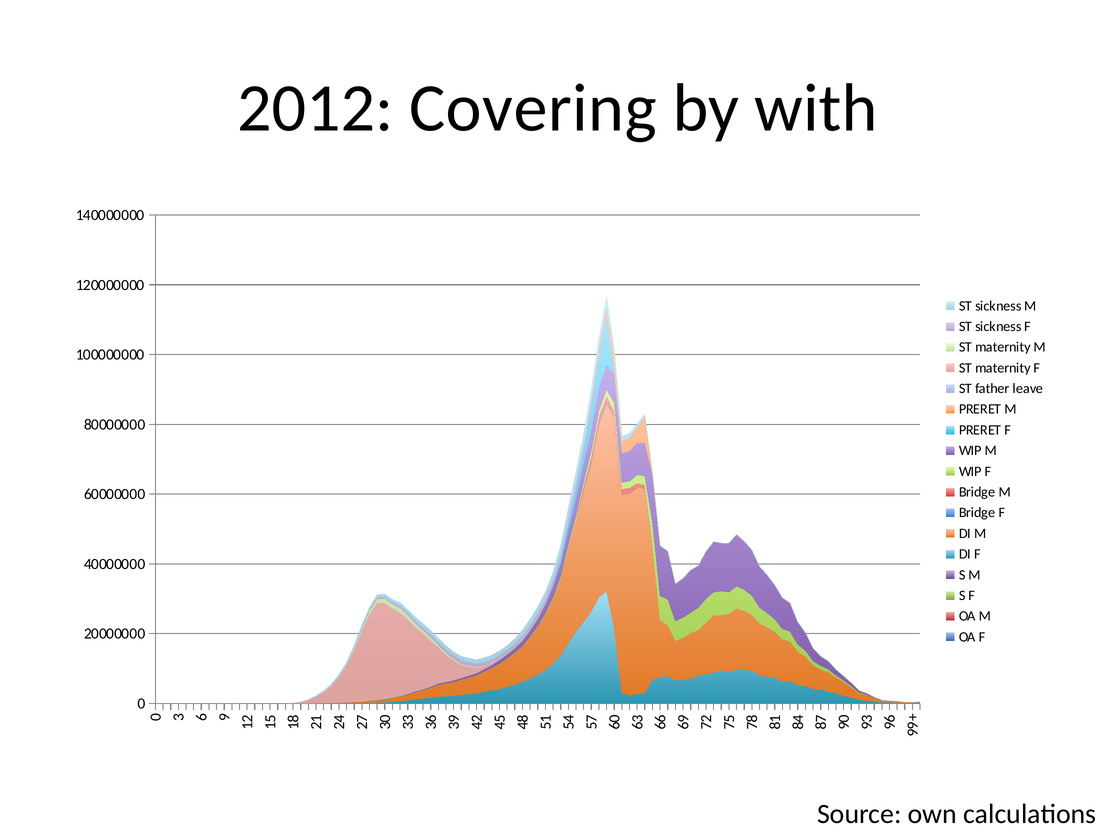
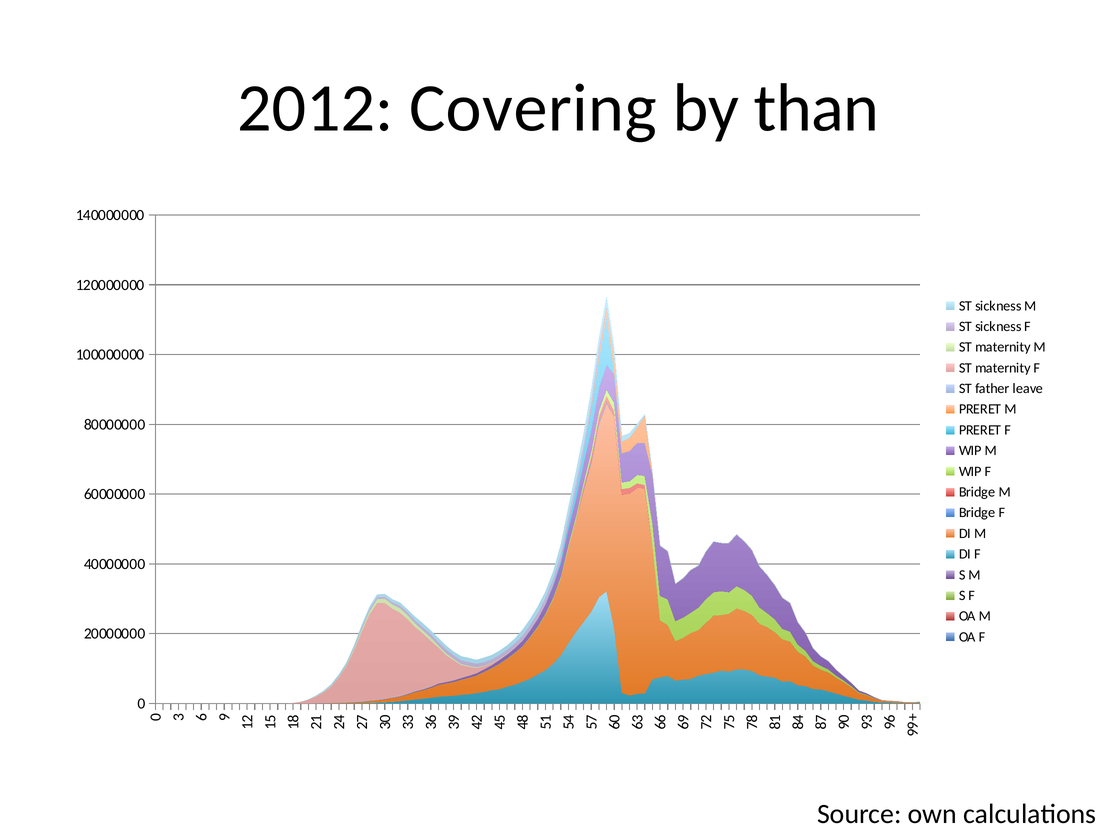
with: with -> than (816, 108)
